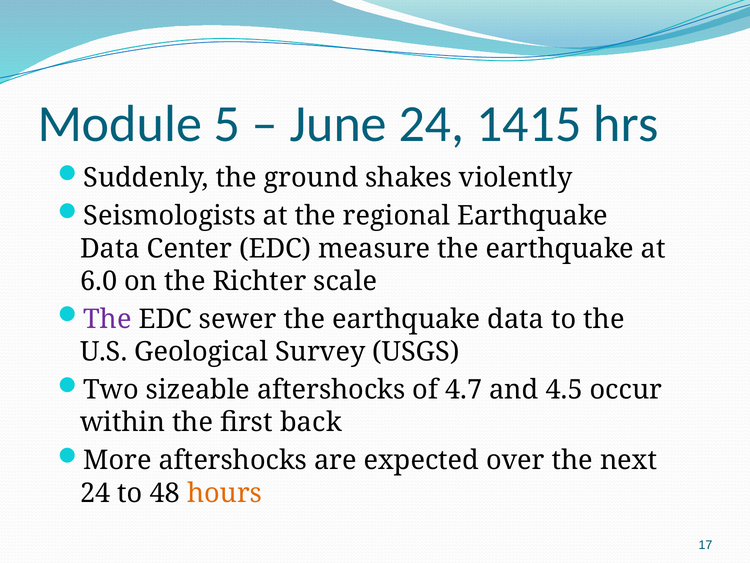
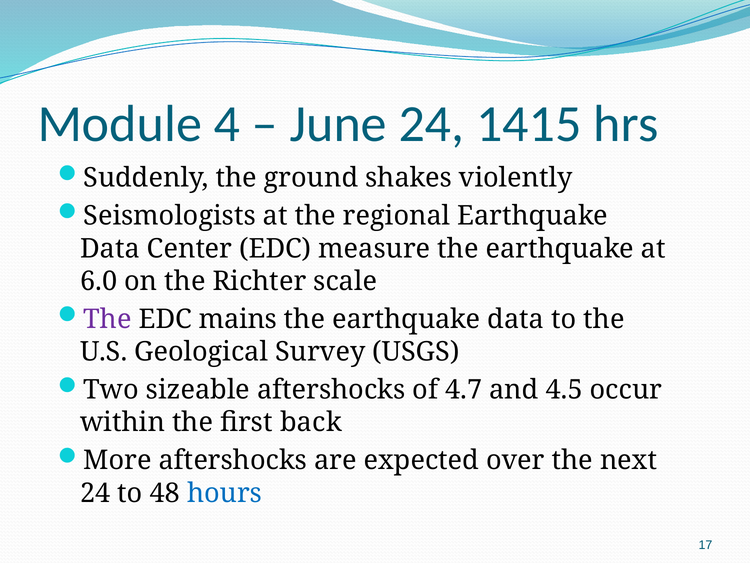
5: 5 -> 4 (227, 124)
sewer: sewer -> mains (238, 319)
hours colour: orange -> blue (225, 493)
